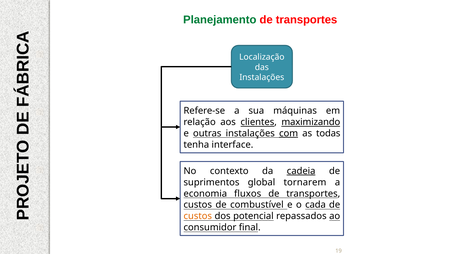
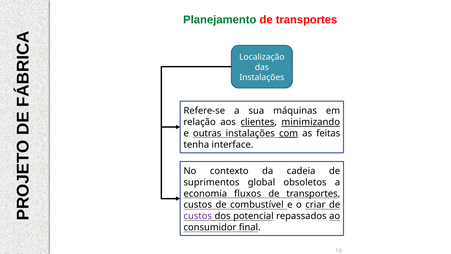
maximizando: maximizando -> minimizando (311, 122)
todas: todas -> feitas (328, 133)
cadeia underline: present -> none (301, 171)
tornarem: tornarem -> obsoletos (305, 182)
cada: cada -> criar (315, 205)
custos colour: orange -> purple (198, 216)
